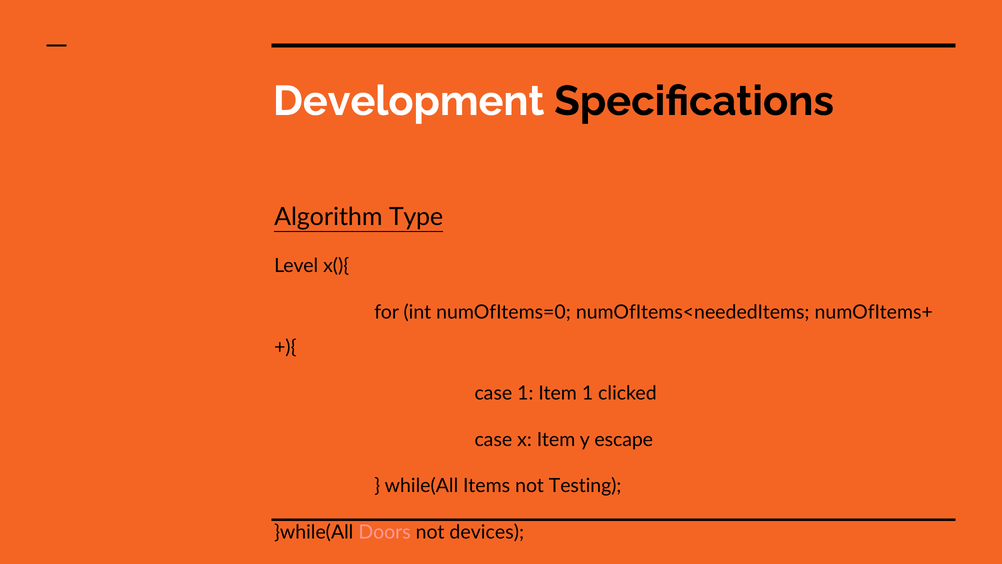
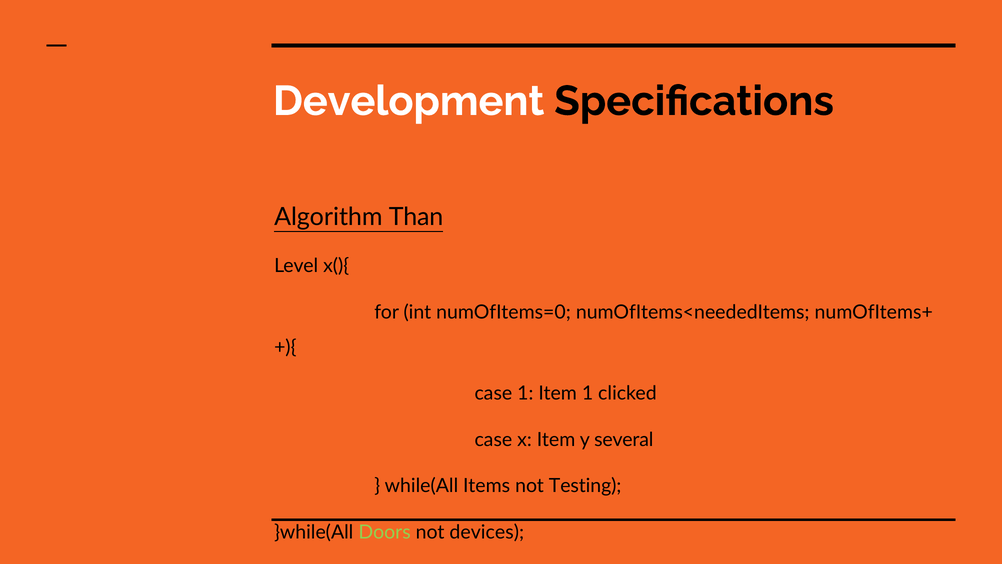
Type: Type -> Than (416, 217)
escape: escape -> several (624, 439)
Doors colour: pink -> light green (385, 532)
